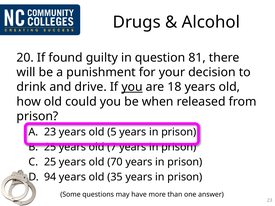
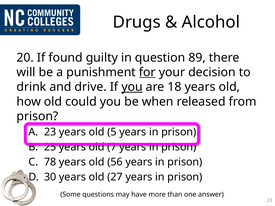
81: 81 -> 89 (197, 58)
for underline: none -> present (147, 72)
25: 25 -> 78 (50, 162)
70: 70 -> 56 (115, 162)
94: 94 -> 30 (50, 177)
35: 35 -> 27 (115, 177)
